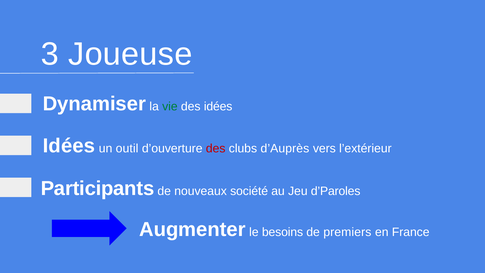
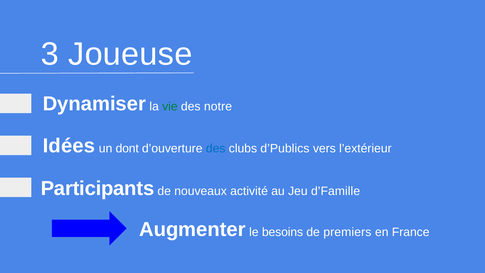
des idées: idées -> notre (218, 106)
outil: outil -> dont (127, 148)
des colour: red -> blue (216, 148)
d’Auprès: d’Auprès -> d’Publics (285, 148)
société: société -> activité (249, 191)
d’Paroles: d’Paroles -> d’Famille (336, 191)
